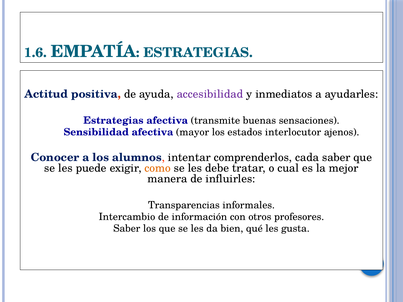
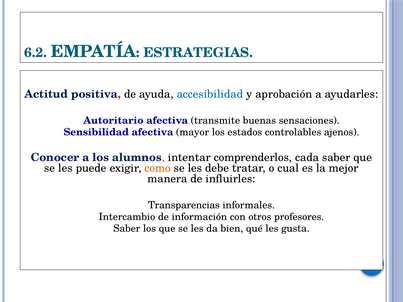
1.6: 1.6 -> 6.2 (36, 53)
accesibilidad colour: purple -> blue (210, 94)
inmediatos: inmediatos -> aprobación (284, 94)
Estrategias: Estrategias -> Autoritario (113, 121)
interlocutor: interlocutor -> controlables (293, 132)
